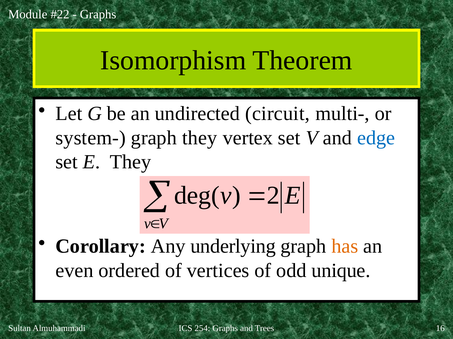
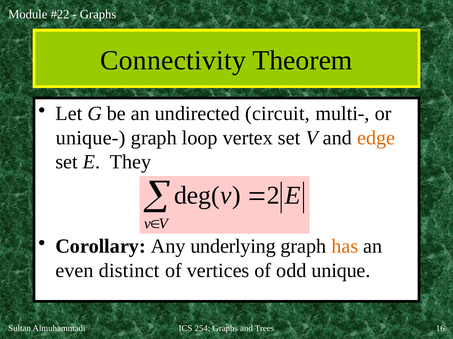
Isomorphism: Isomorphism -> Connectivity (173, 60)
system-: system- -> unique- (91, 138)
graph they: they -> loop (200, 138)
edge colour: blue -> orange (376, 138)
ordered: ordered -> distinct (129, 271)
